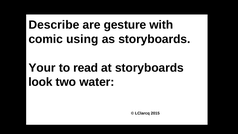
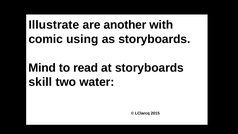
Describe: Describe -> Illustrate (54, 25)
gesture: gesture -> another (125, 25)
Your: Your -> Mind (42, 68)
look: look -> skill (40, 82)
